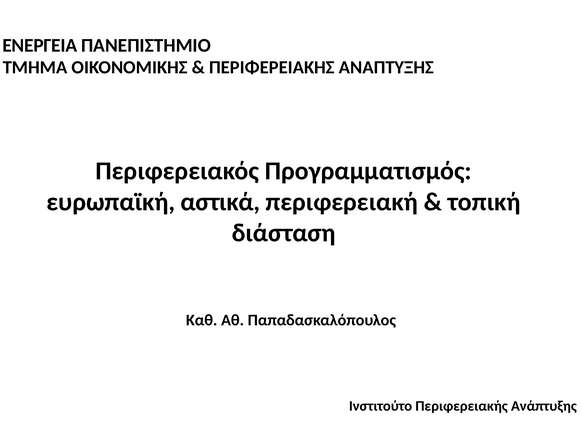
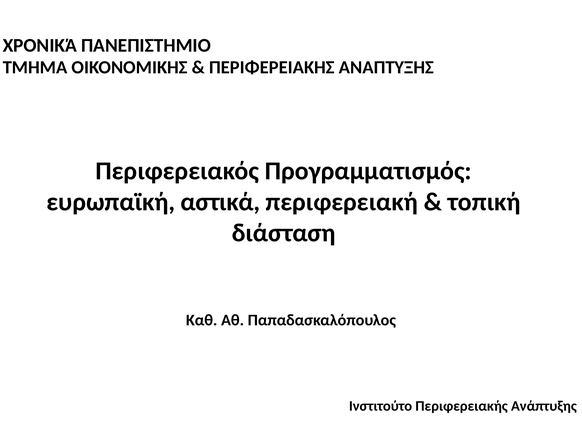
ΕΝΕΡΓΕΙΑ: ΕΝΕΡΓΕΙΑ -> ΧΡΟΝΙΚΆ (40, 46)
